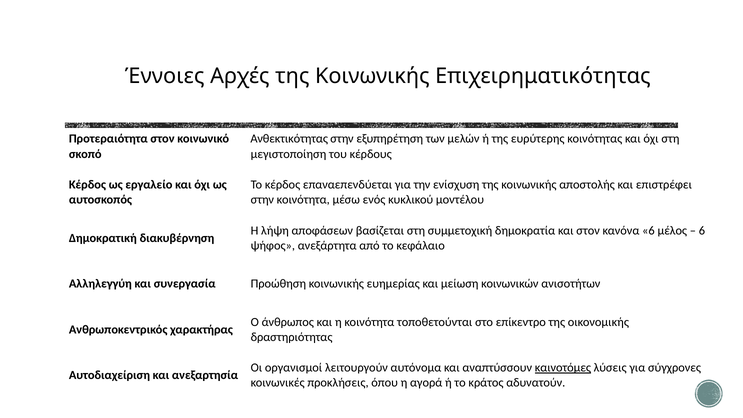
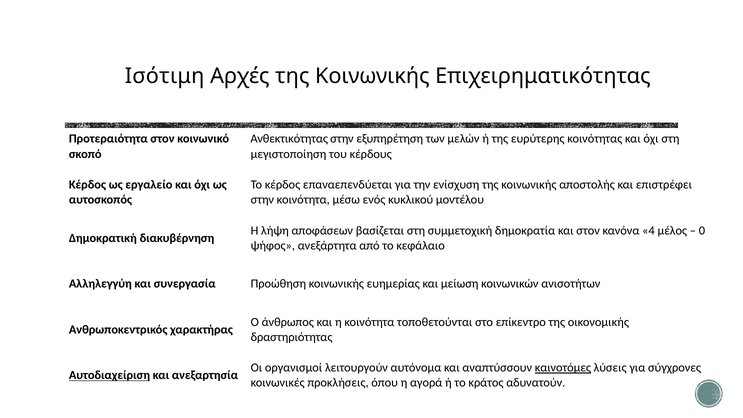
Έννοιες: Έννοιες -> Ισότιμη (165, 76)
κανόνα 6: 6 -> 4 (648, 230)
6: 6 -> 0 (702, 230)
Αυτοδιαχείριση underline: none -> present (109, 375)
